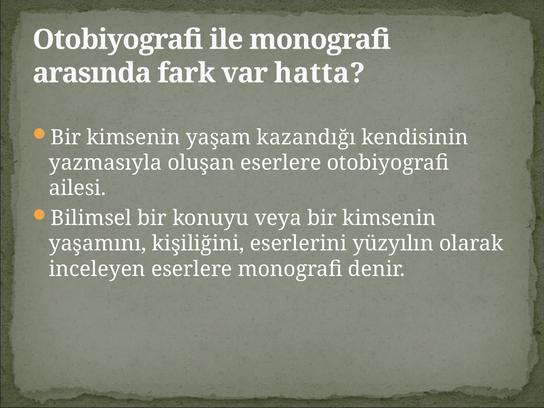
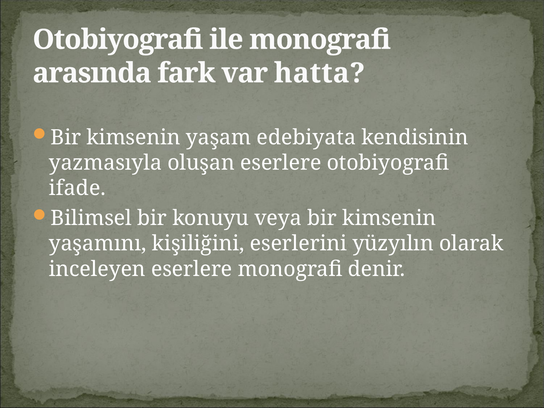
kazandığı: kazandığı -> edebiyata (306, 137)
ailesi: ailesi -> ifade (77, 188)
